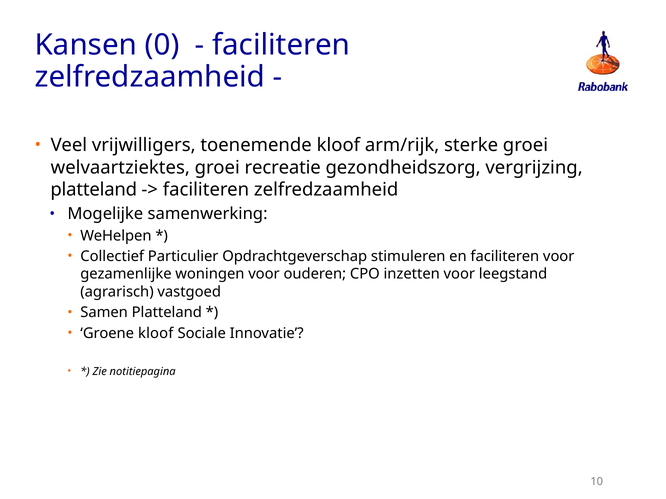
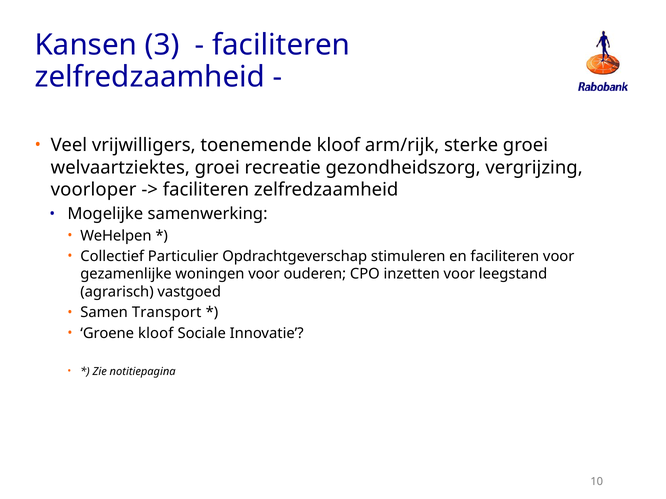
0: 0 -> 3 (162, 45)
platteland: platteland -> voorloper (94, 190)
Samen Platteland: Platteland -> Transport (167, 313)
